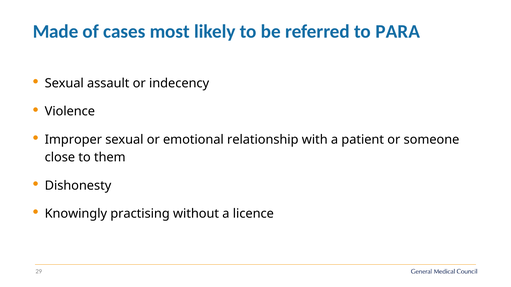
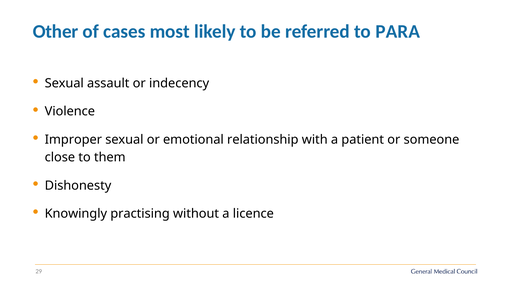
Made: Made -> Other (56, 32)
